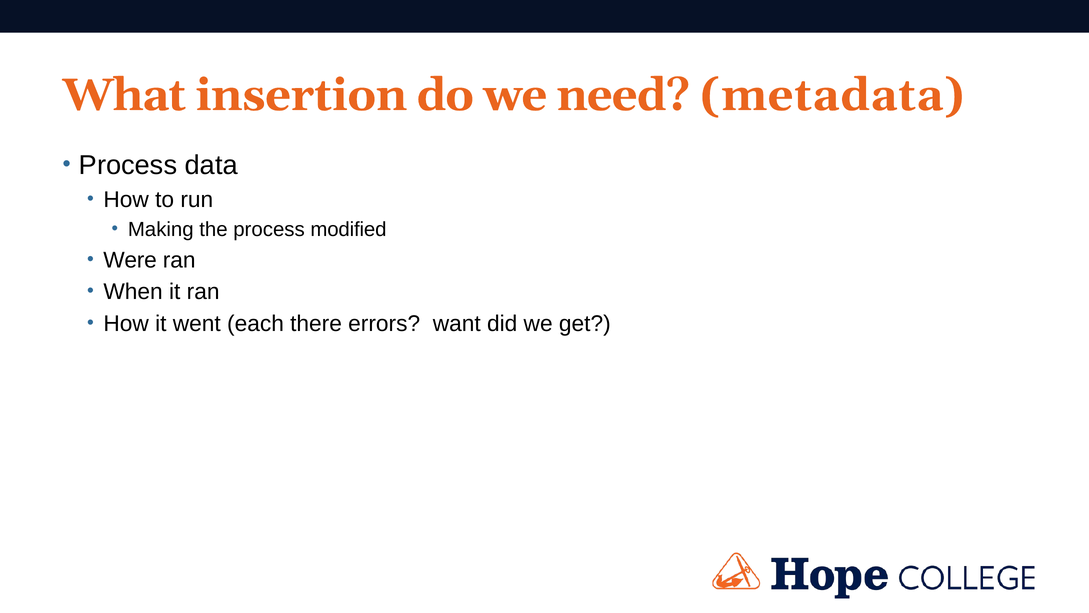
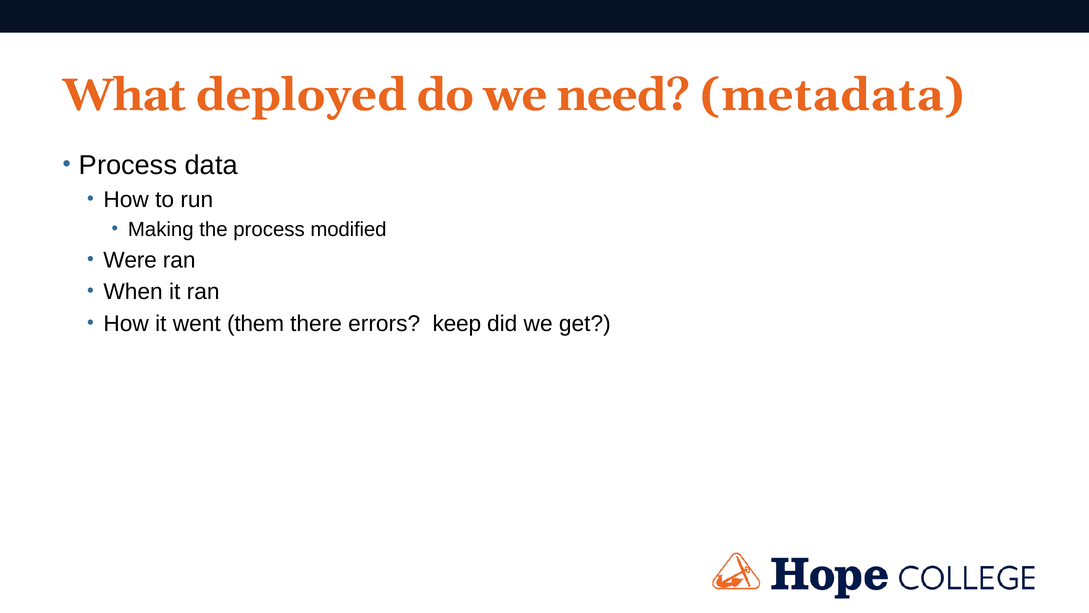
insertion: insertion -> deployed (301, 95)
each: each -> them (256, 323)
want: want -> keep (457, 323)
